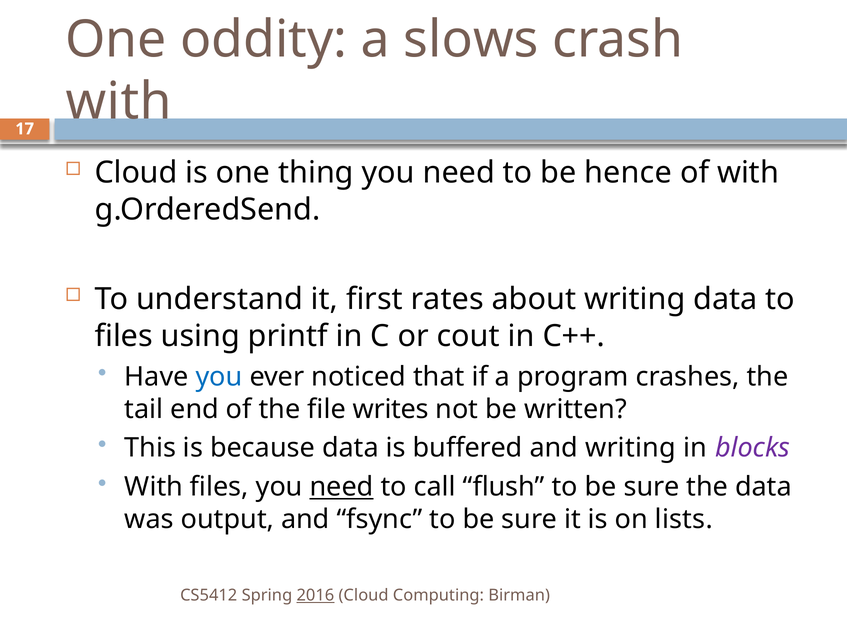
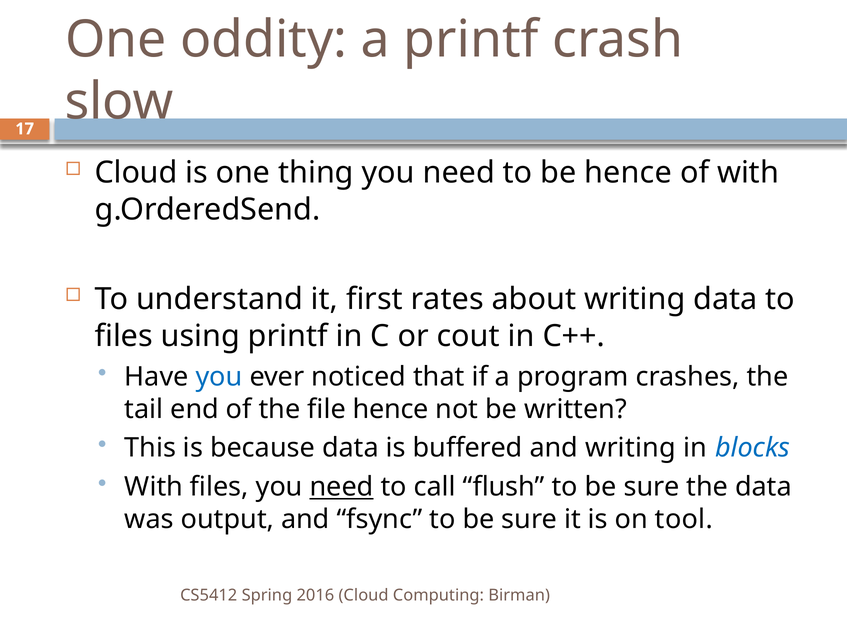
a slows: slows -> printf (471, 40)
with: with -> slow (119, 102)
file writes: writes -> hence (391, 409)
blocks colour: purple -> blue (753, 448)
lists: lists -> tool (684, 520)
2016 underline: present -> none (315, 595)
